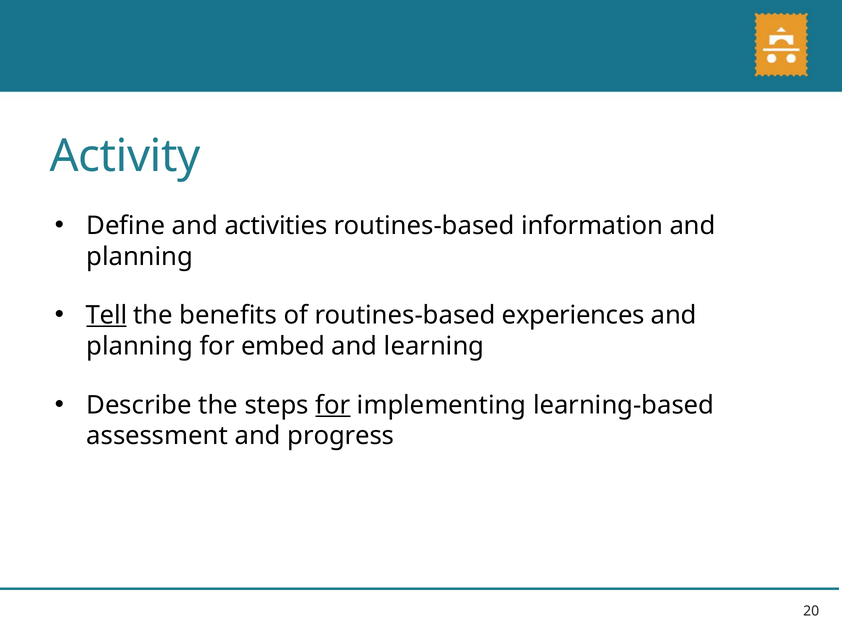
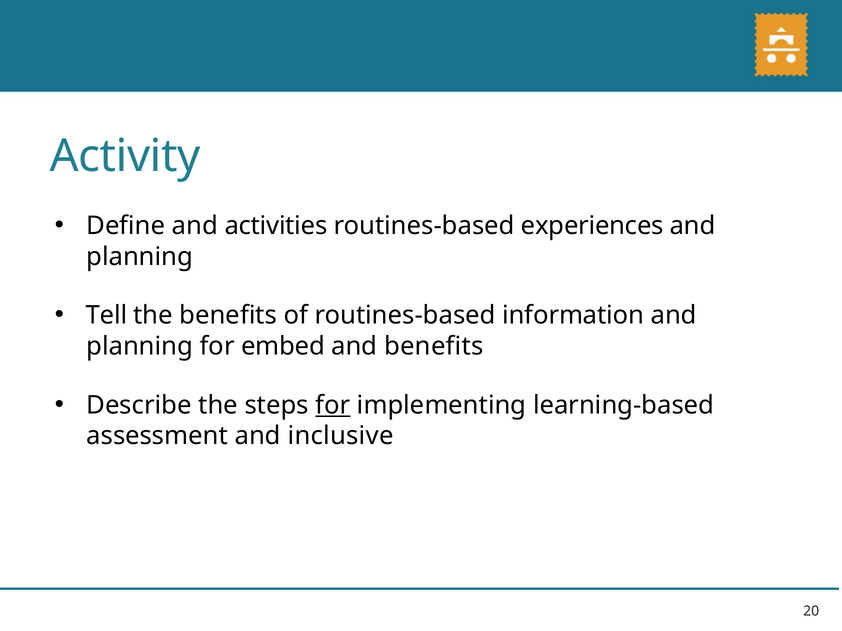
information: information -> experiences (592, 226)
Tell underline: present -> none (107, 316)
experiences: experiences -> information (573, 316)
and learning: learning -> benefits (434, 347)
progress: progress -> inclusive (341, 436)
